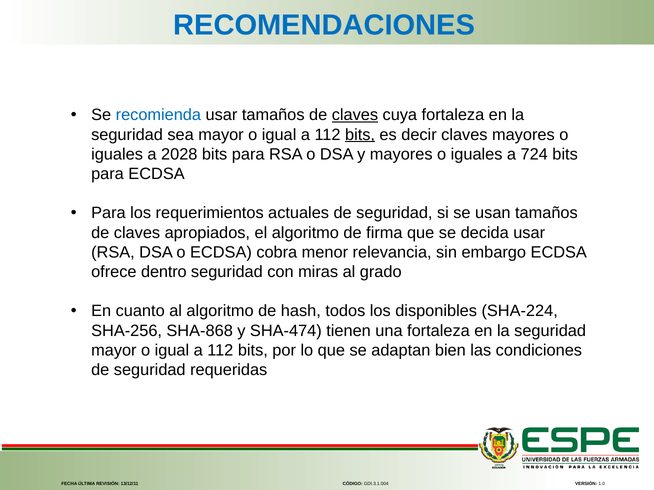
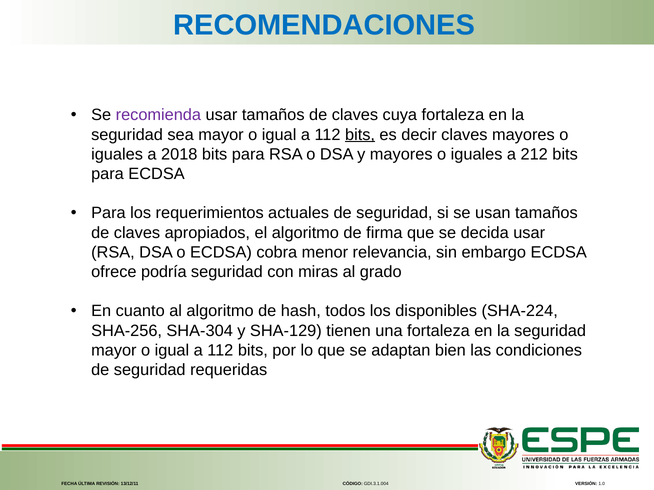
recomienda colour: blue -> purple (158, 115)
claves underline: present -> none (355, 115)
2028: 2028 -> 2018 (179, 154)
724: 724 -> 212 (534, 154)
dentro: dentro -> podría (164, 272)
SHA-868: SHA-868 -> SHA-304 (200, 331)
SHA-474: SHA-474 -> SHA-129 (286, 331)
